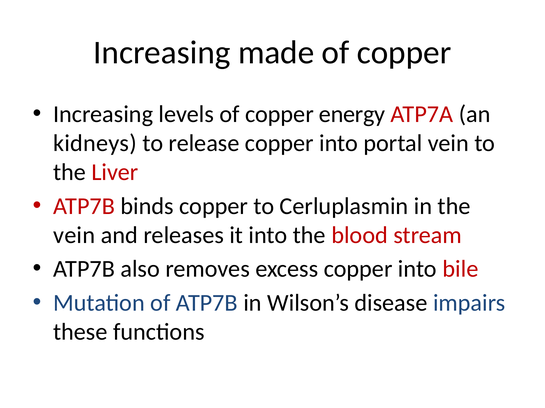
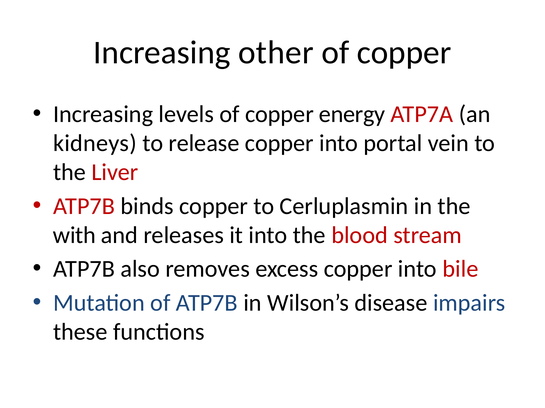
made: made -> other (276, 53)
vein: vein -> with (74, 235)
